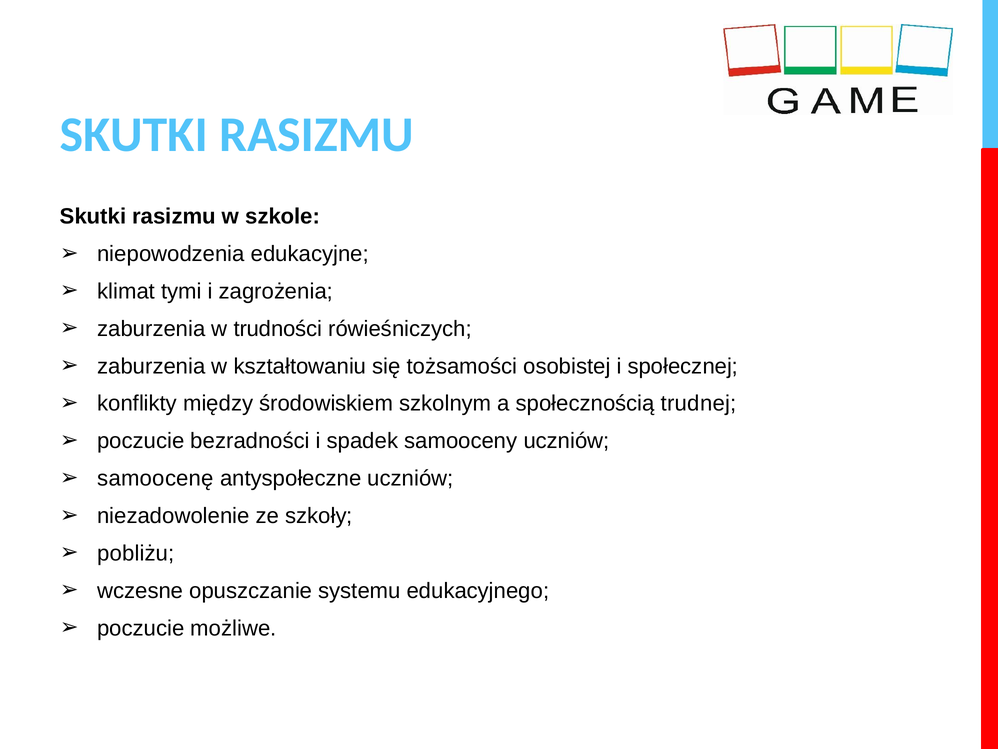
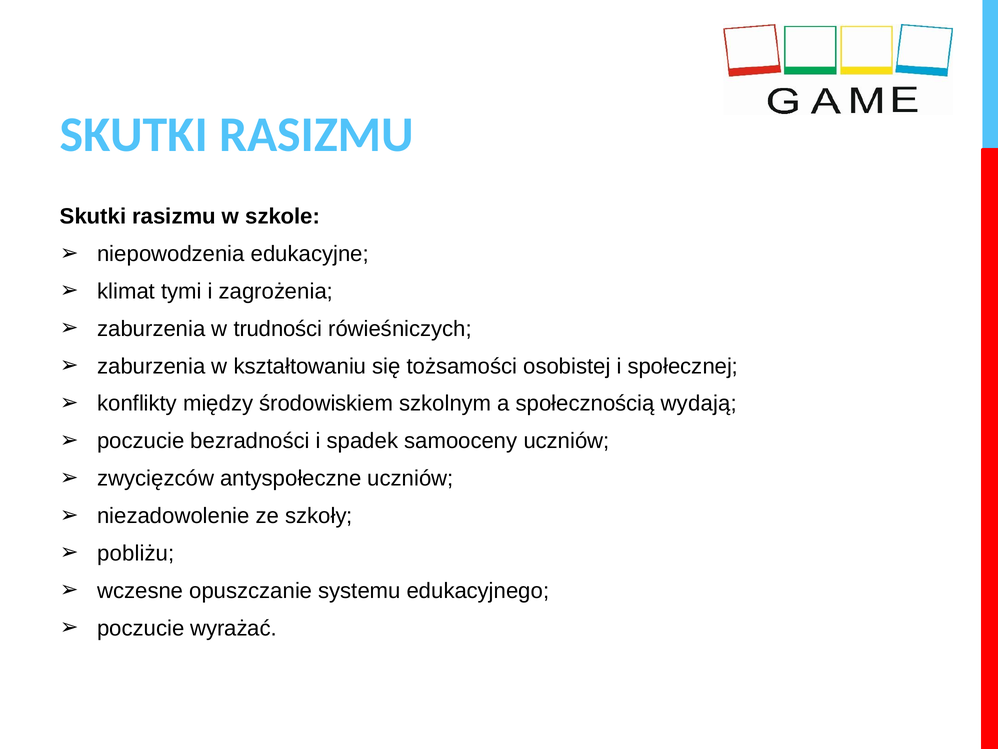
trudnej: trudnej -> wydają (699, 403)
samoocenę: samoocenę -> zwycięzców (156, 478)
możliwe: możliwe -> wyrażać (234, 628)
